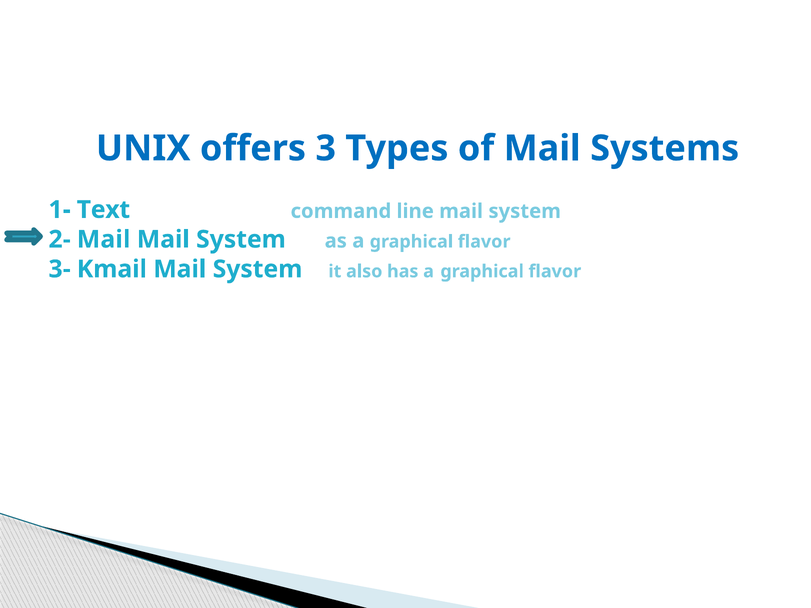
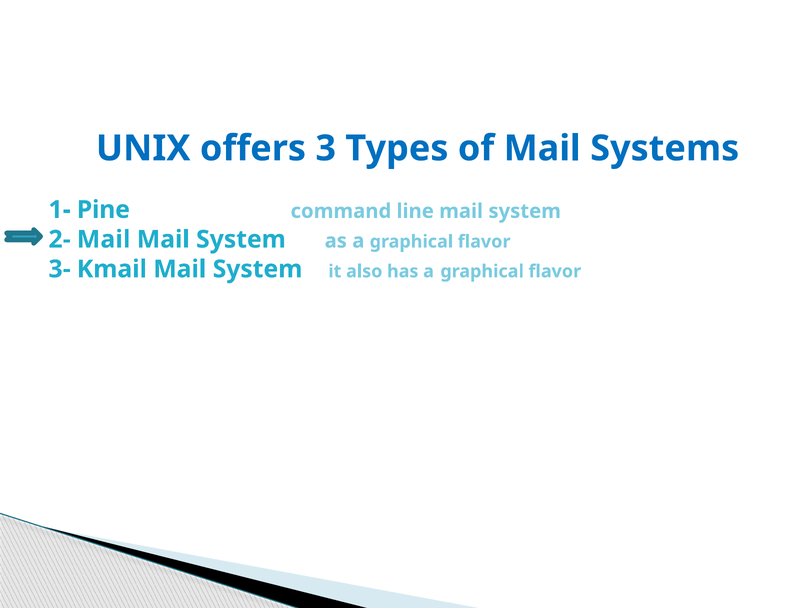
Text: Text -> Pine (103, 210)
